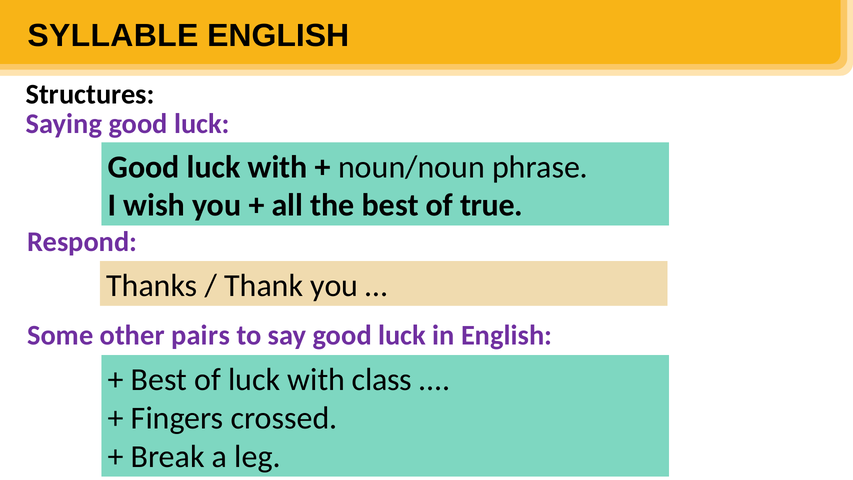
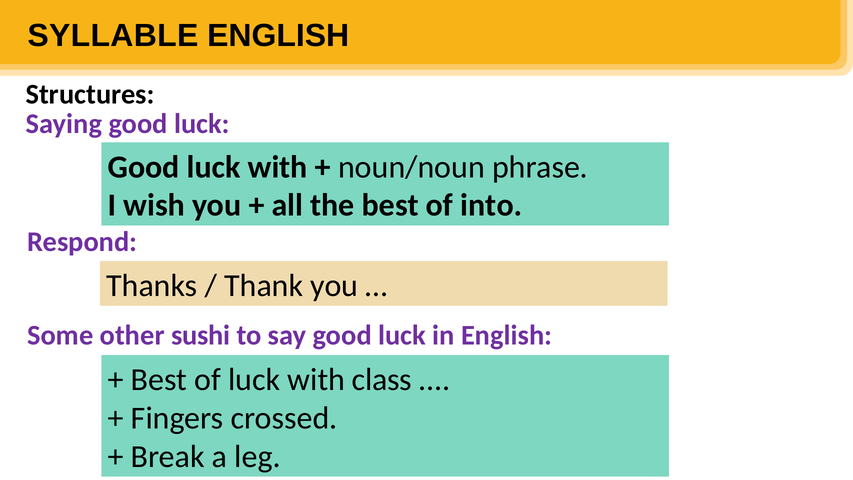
true: true -> into (491, 205)
pairs: pairs -> sushi (201, 335)
